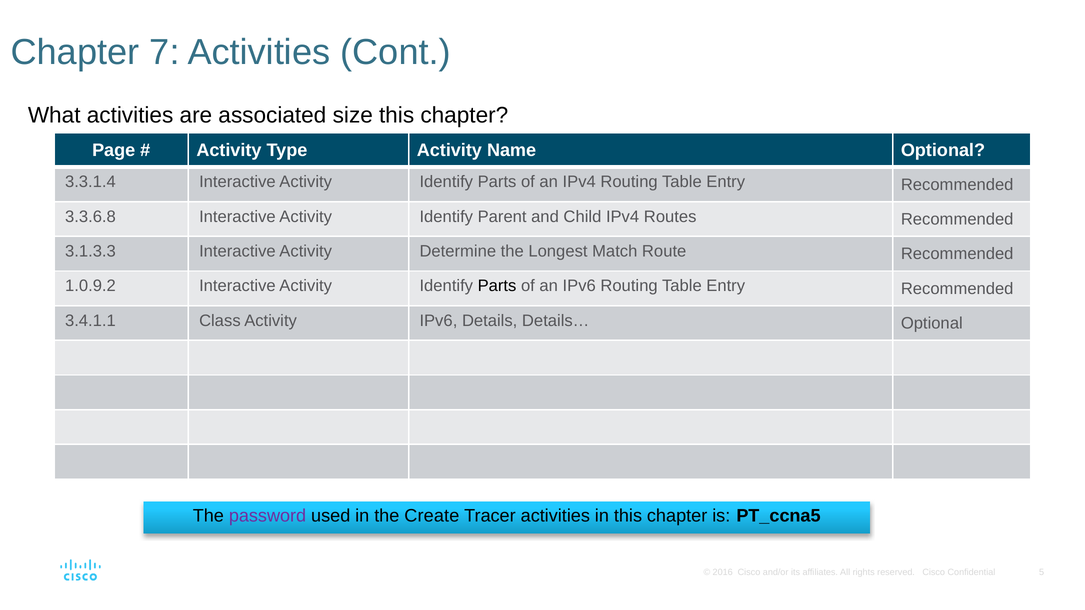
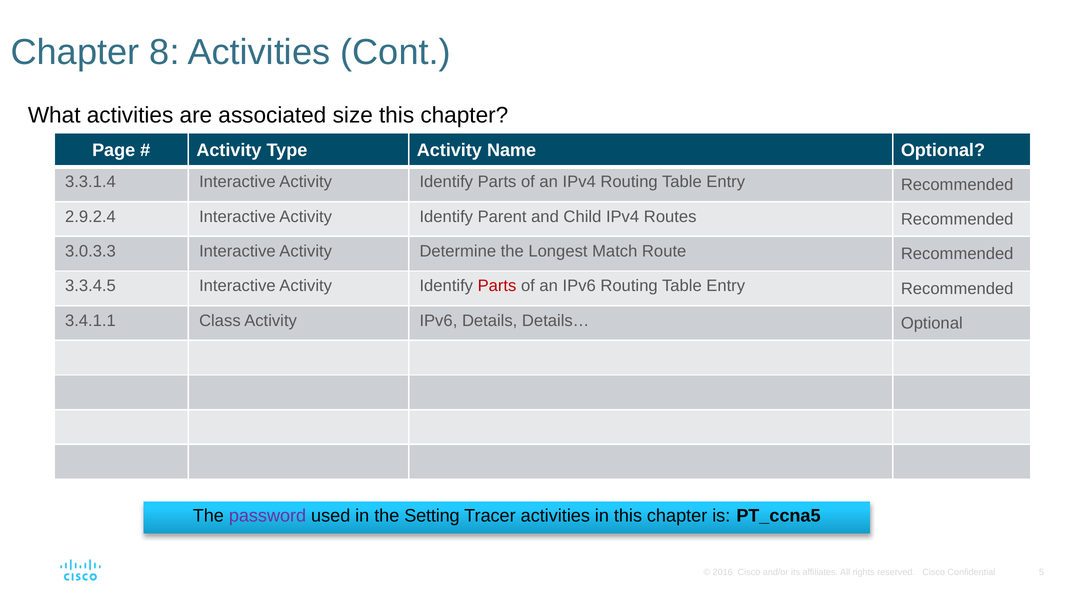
7: 7 -> 8 (165, 52)
3.3.6.8: 3.3.6.8 -> 2.9.2.4 (90, 217)
3.1.3.3: 3.1.3.3 -> 3.0.3.3 (90, 251)
1.0.9.2: 1.0.9.2 -> 3.3.4.5 (90, 286)
Parts colour: black -> red (497, 286)
Create: Create -> Setting (432, 516)
